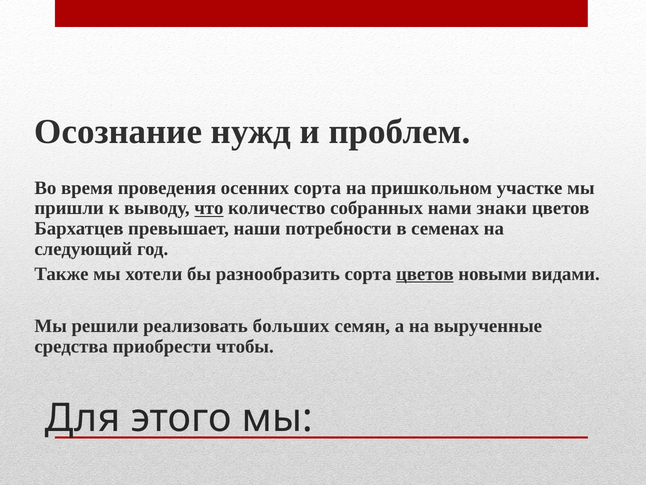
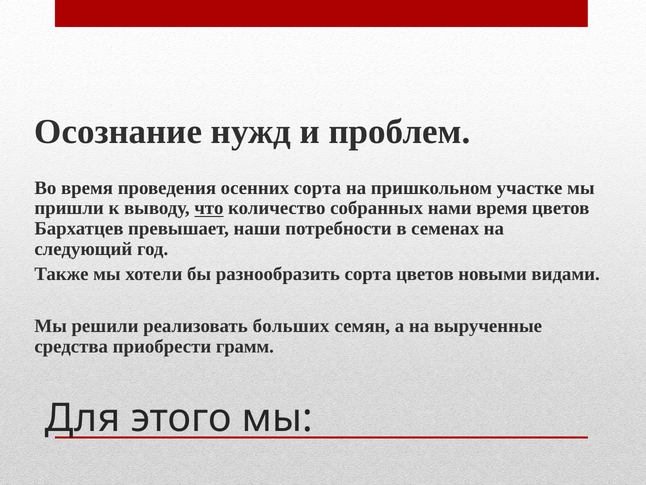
нами знаки: знаки -> время (502, 208)
цветов underline: present -> none (425, 274)
чтобы: чтобы -> грамм (245, 346)
